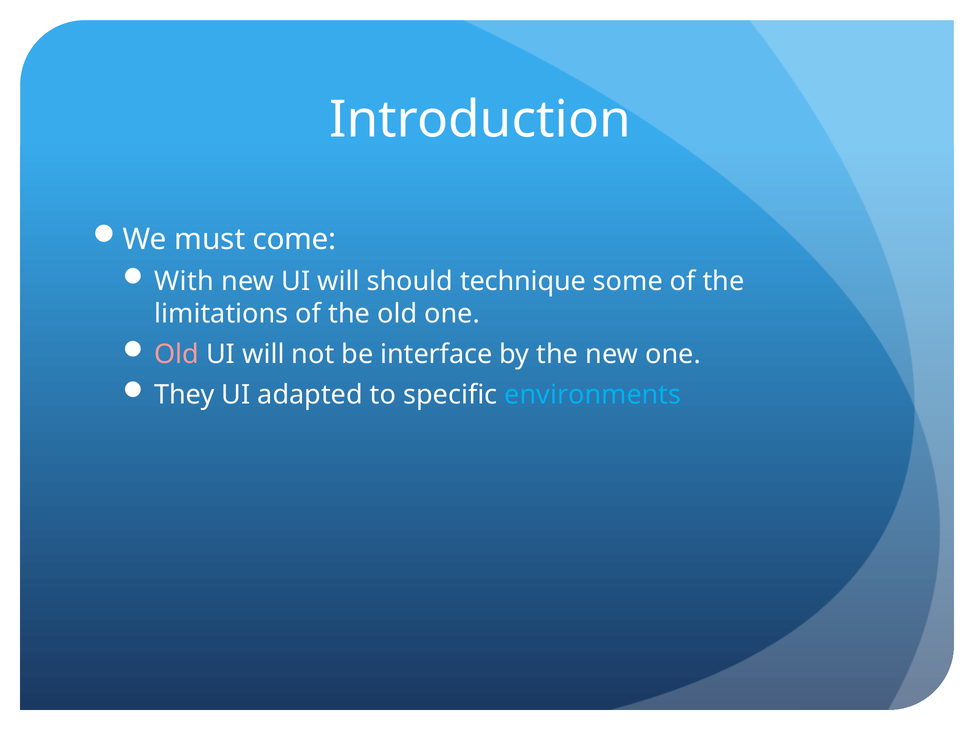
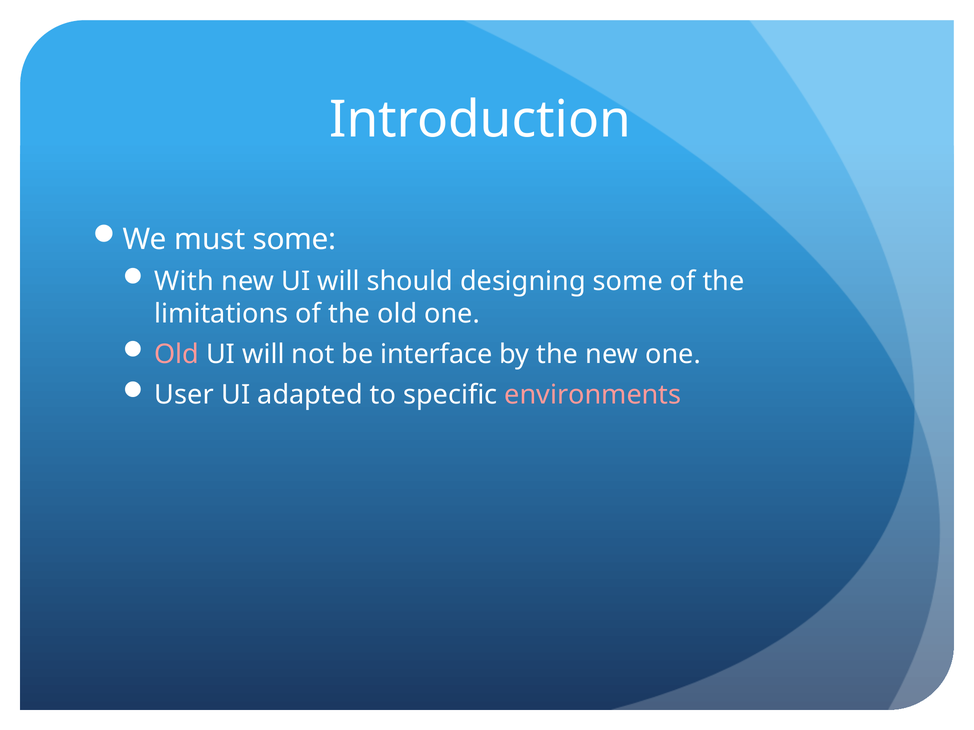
must come: come -> some (295, 239)
technique: technique -> designing (523, 281)
They: They -> User (184, 395)
environments colour: light blue -> pink (593, 395)
